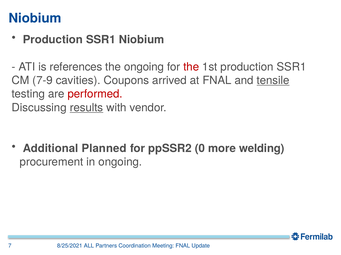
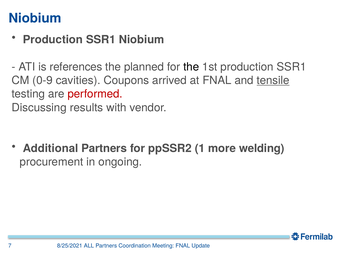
the ongoing: ongoing -> planned (144, 67)
the colour: red -> black (191, 67)
7-9: 7-9 -> 0-9 (43, 81)
results underline: present -> none (86, 108)
Additional Planned: Planned -> Partners (104, 149)
0: 0 -> 1 (200, 149)
